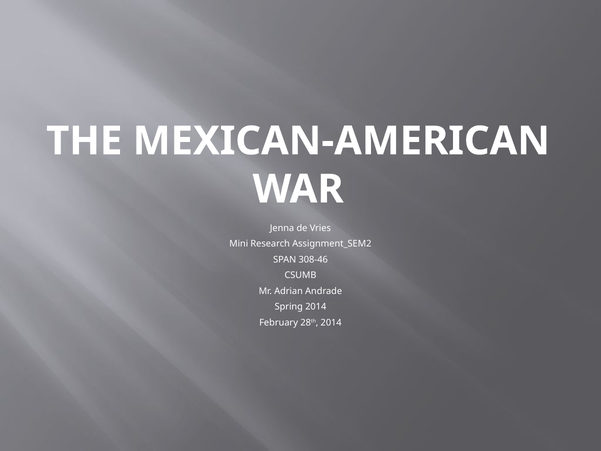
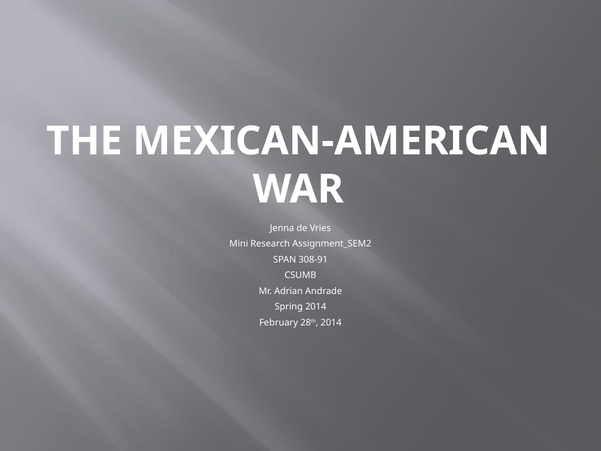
308-46: 308-46 -> 308-91 (313, 260)
